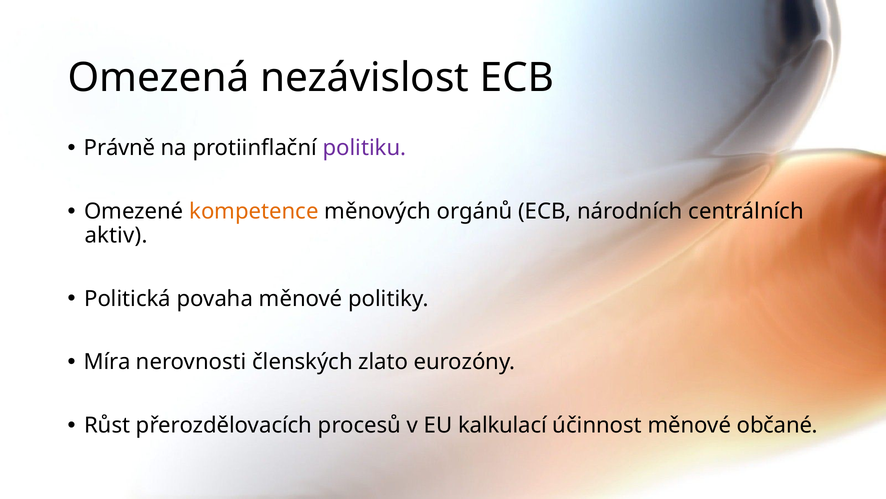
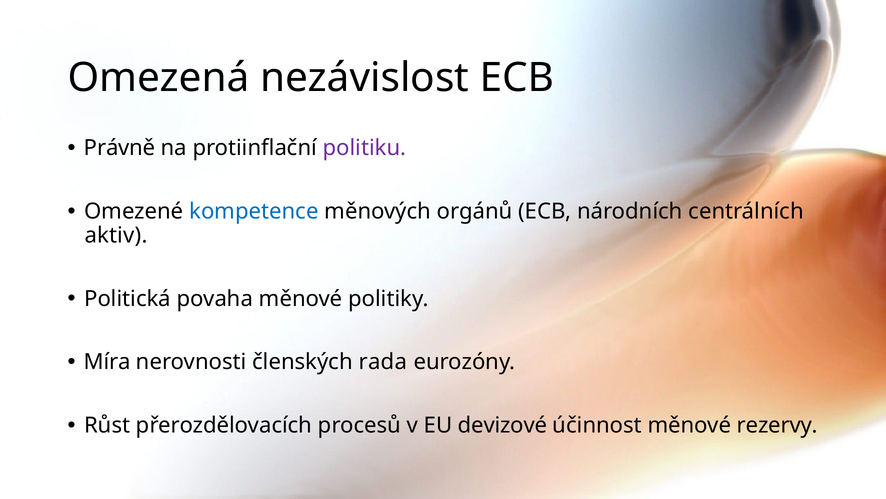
kompetence colour: orange -> blue (254, 211)
zlato: zlato -> rada (383, 362)
kalkulací: kalkulací -> devizové (503, 425)
občané: občané -> rezervy (777, 425)
